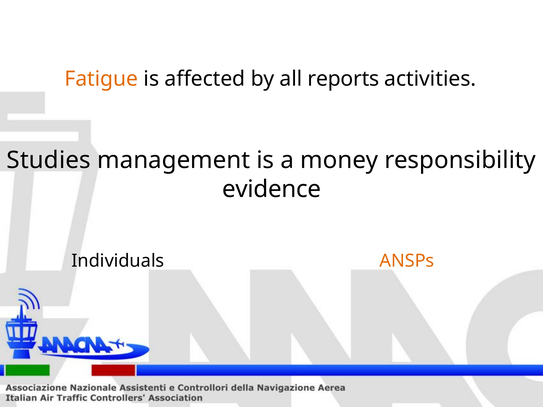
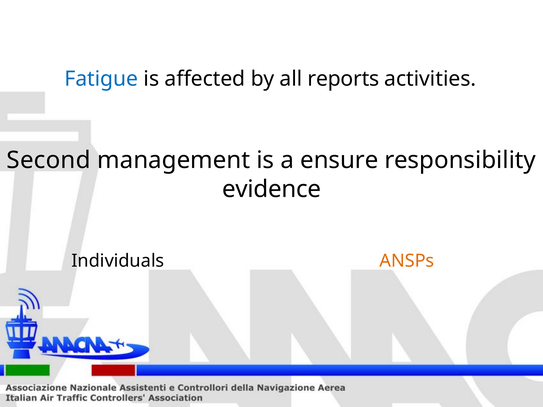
Fatigue colour: orange -> blue (101, 79)
Studies: Studies -> Second (49, 160)
money: money -> ensure (339, 160)
